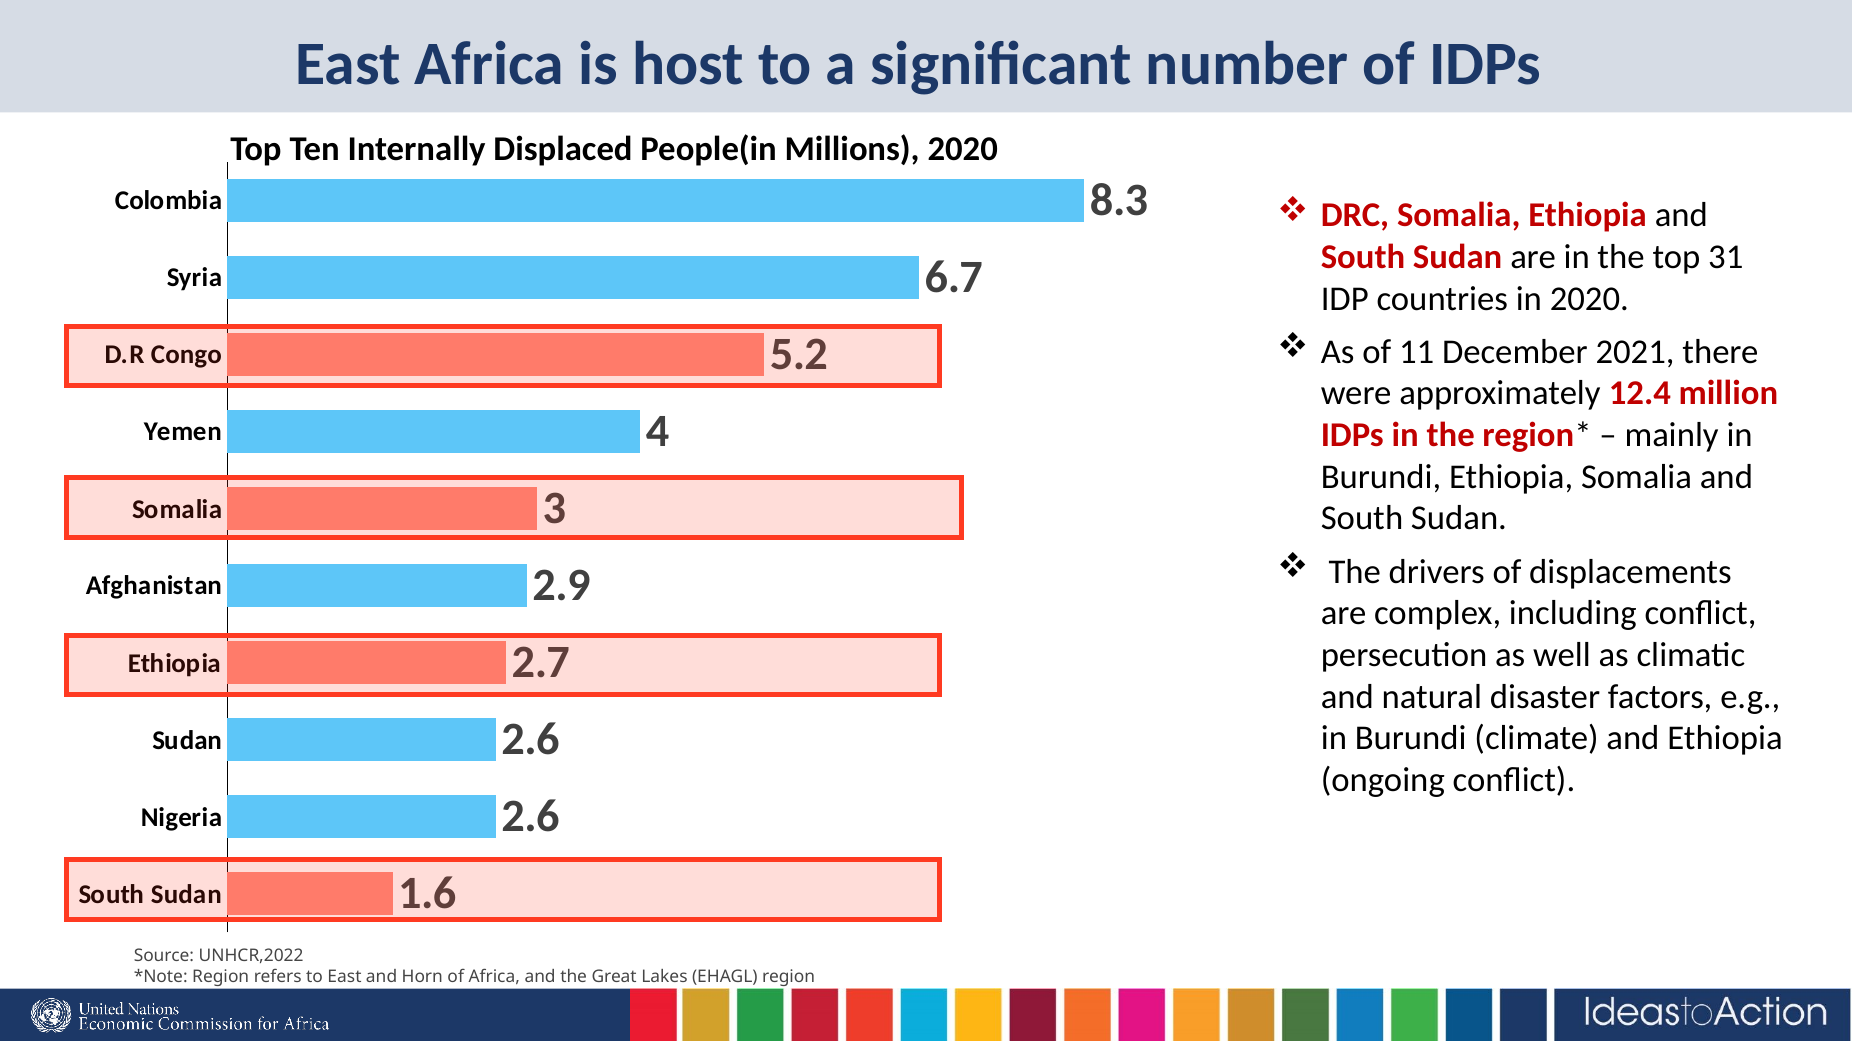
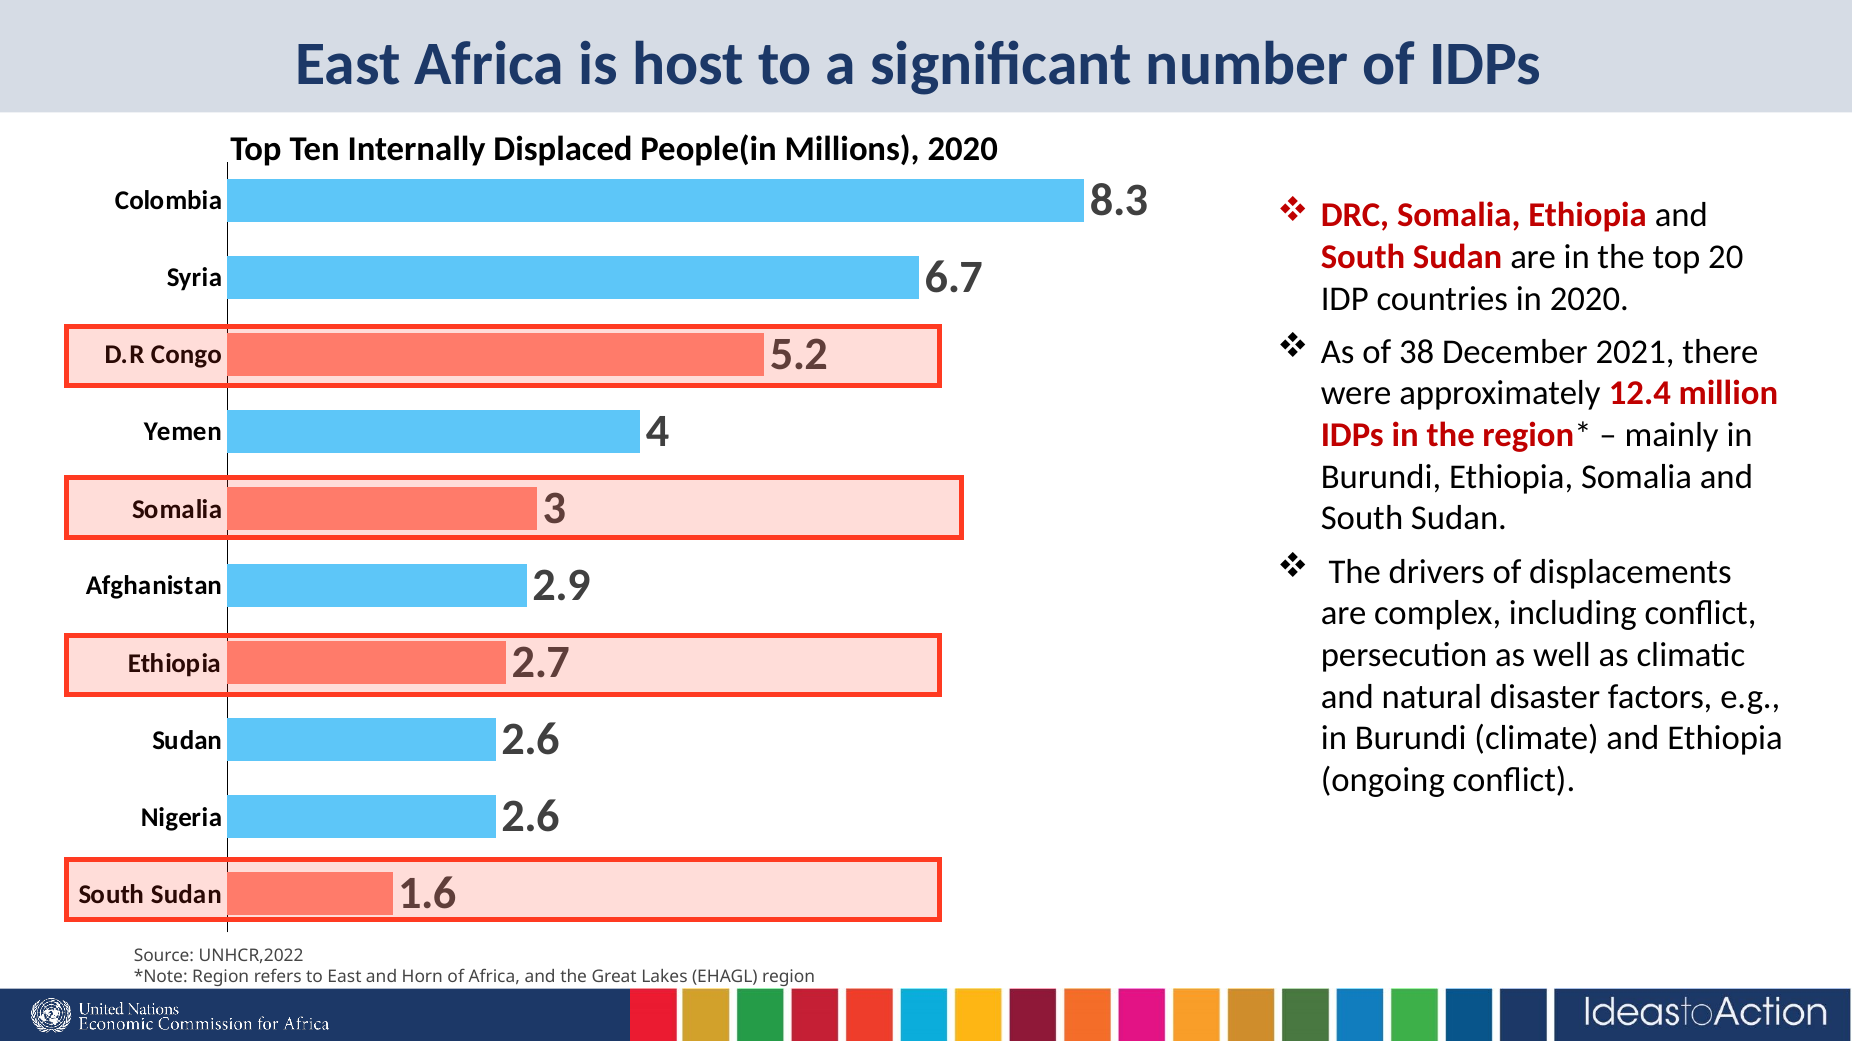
31: 31 -> 20 (1726, 257)
11: 11 -> 38 (1417, 352)
